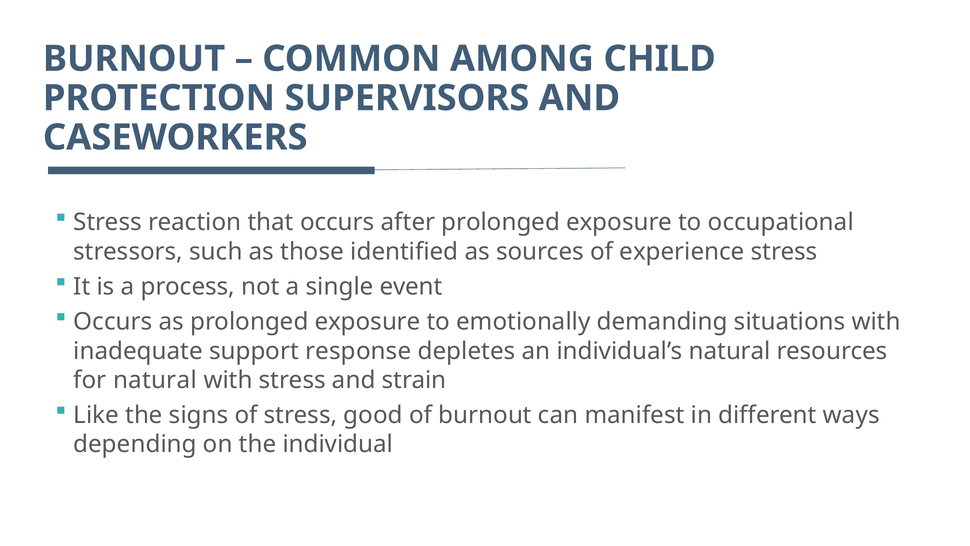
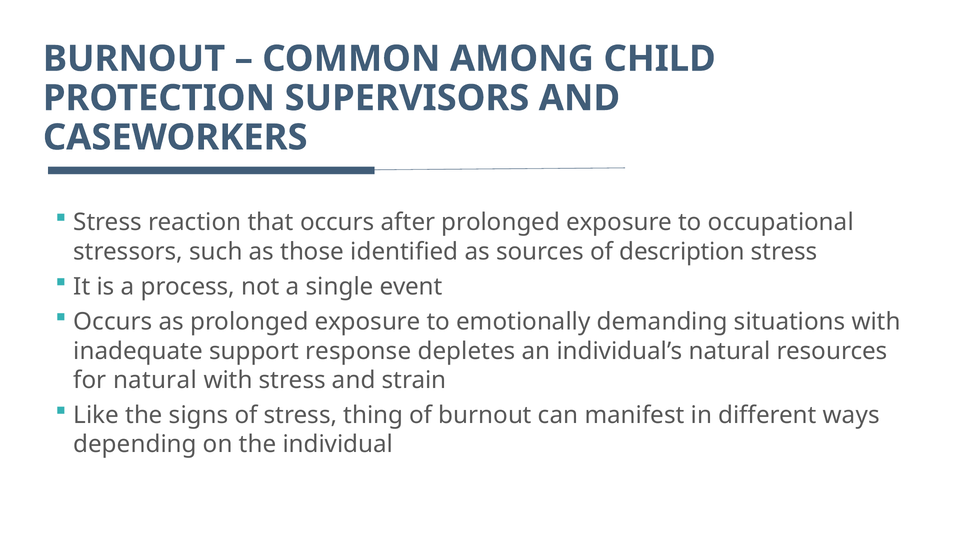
experience: experience -> description (682, 251)
good: good -> thing (373, 415)
